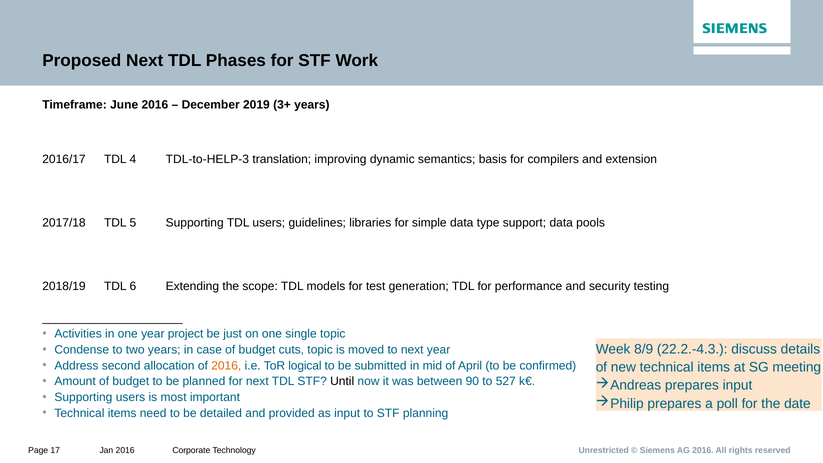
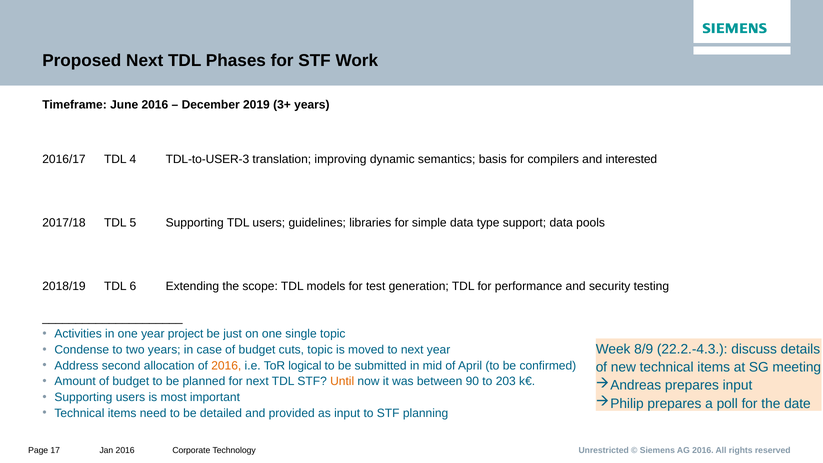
TDL-to-HELP-3: TDL-to-HELP-3 -> TDL-to-USER-3 (207, 159)
extension: extension -> interested (631, 159)
Until colour: black -> orange (342, 381)
527: 527 -> 203 (506, 381)
